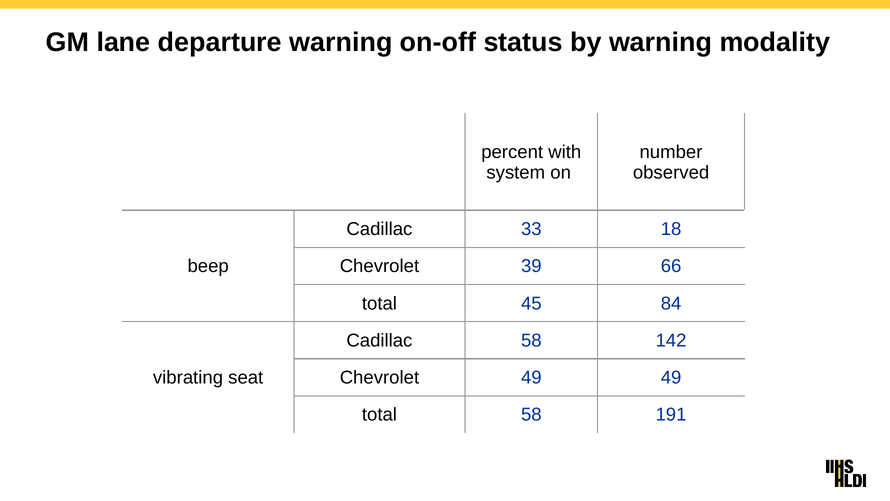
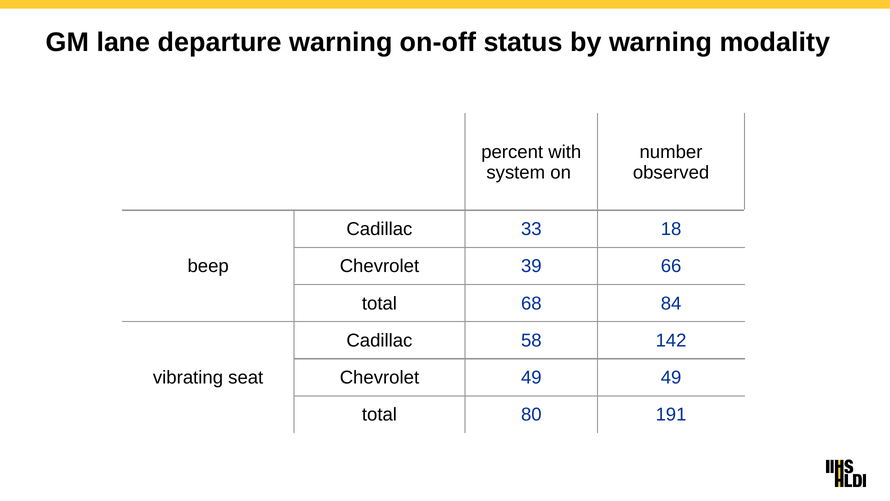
45: 45 -> 68 (531, 303)
total 58: 58 -> 80 (531, 414)
